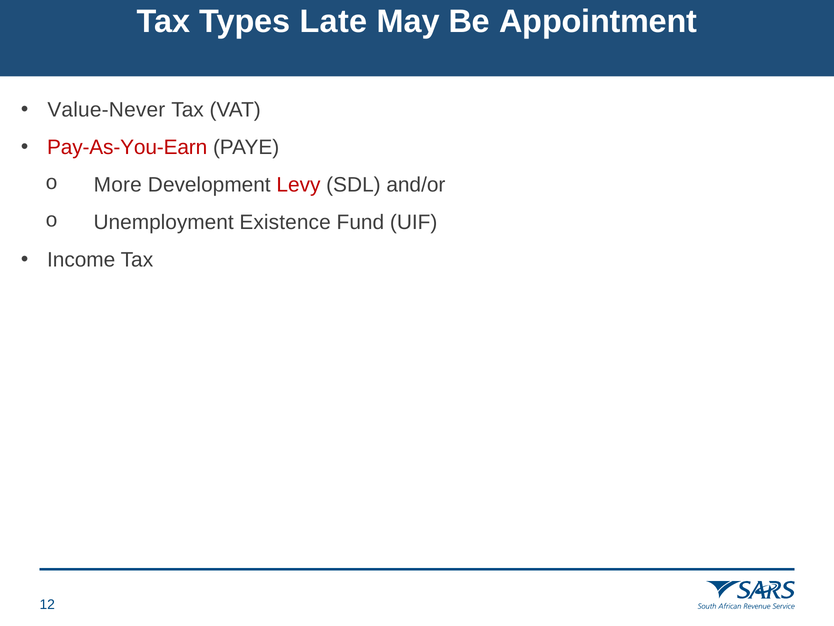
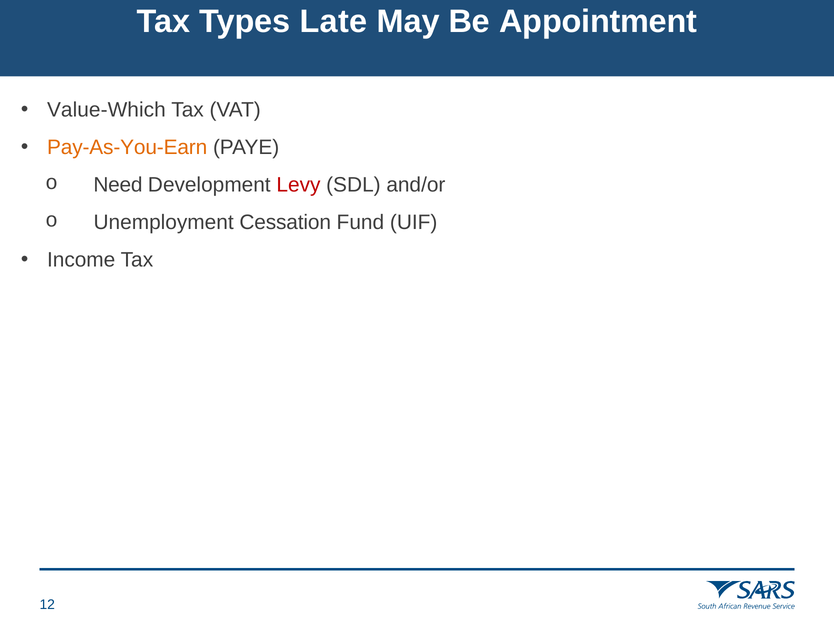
Value-Never: Value-Never -> Value-Which (106, 110)
Pay-As-You-Earn colour: red -> orange (127, 147)
More: More -> Need (118, 185)
Existence: Existence -> Cessation (285, 222)
